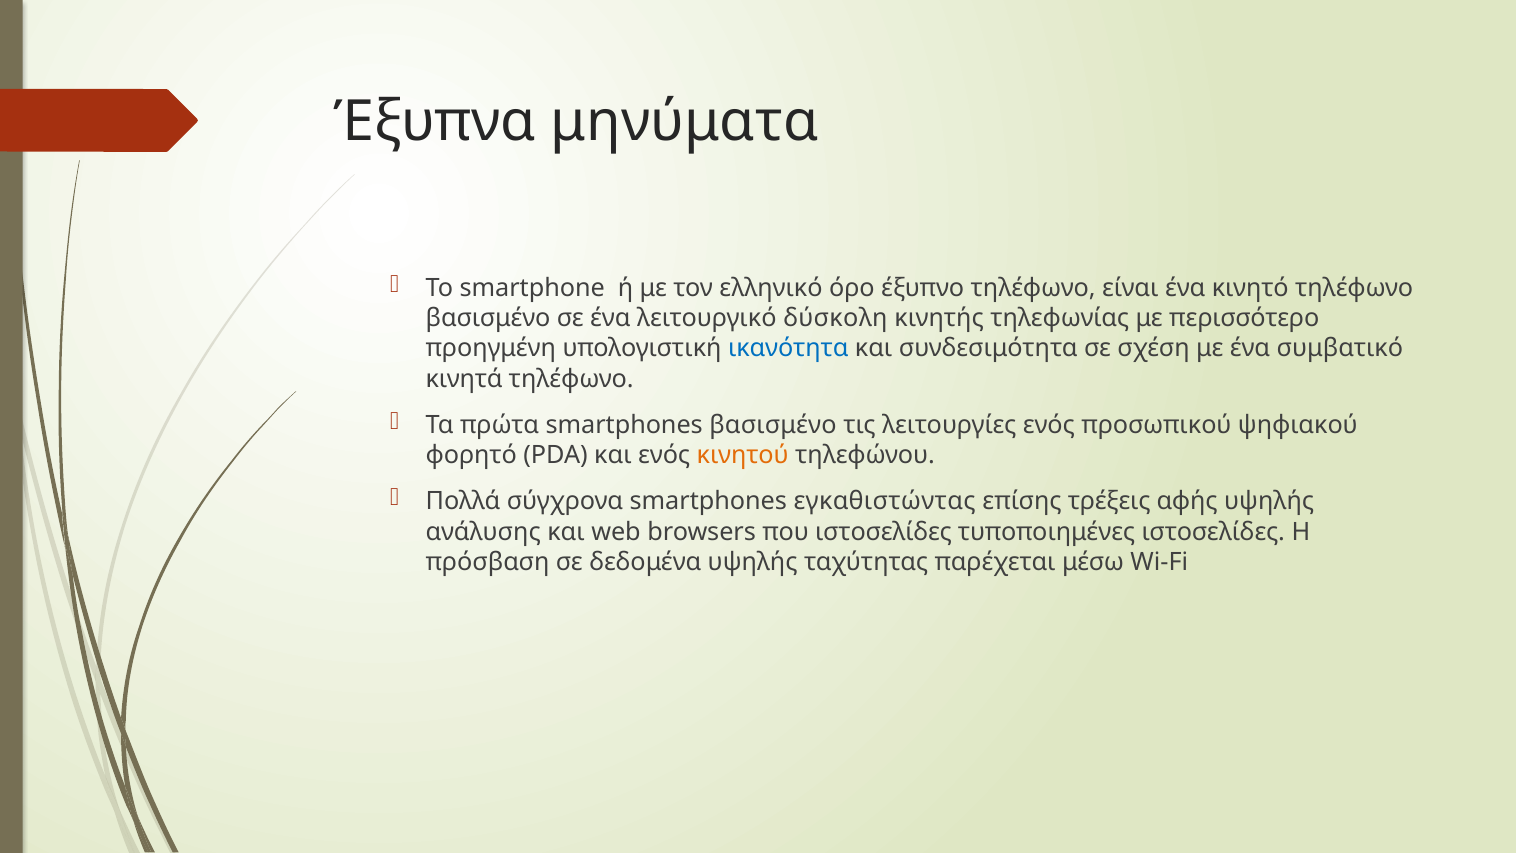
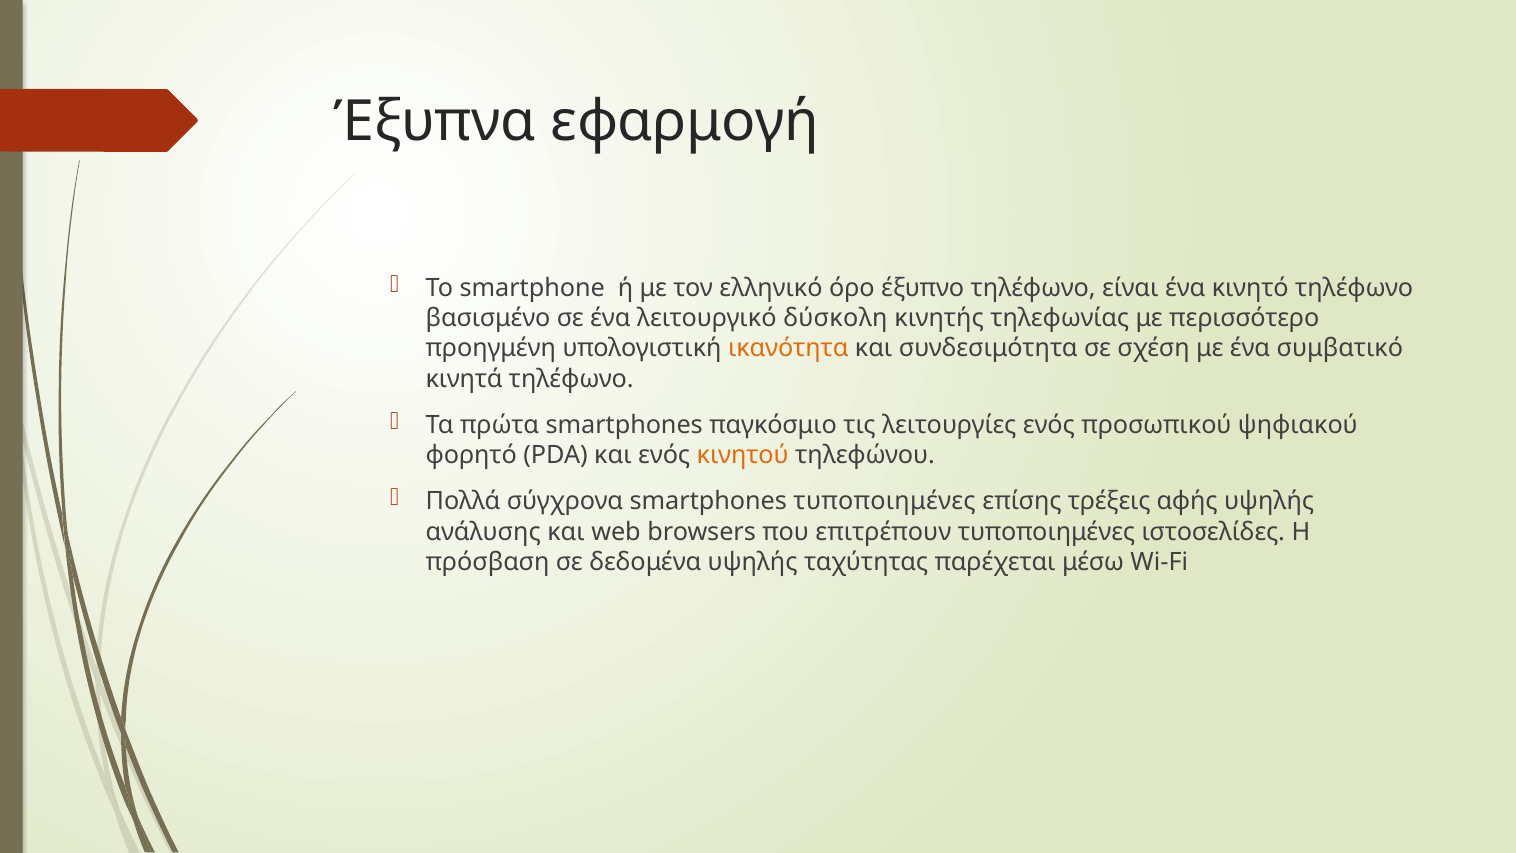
μηνύματα: μηνύματα -> εφαρμογή (685, 121)
ικανότητα colour: blue -> orange (788, 349)
smartphones βασισμένο: βασισμένο -> παγκόσμιο (773, 425)
smartphones εγκαθιστώντας: εγκαθιστώντας -> τυποποιημένες (885, 501)
που ιστοσελίδες: ιστοσελίδες -> επιτρέπουν (883, 532)
